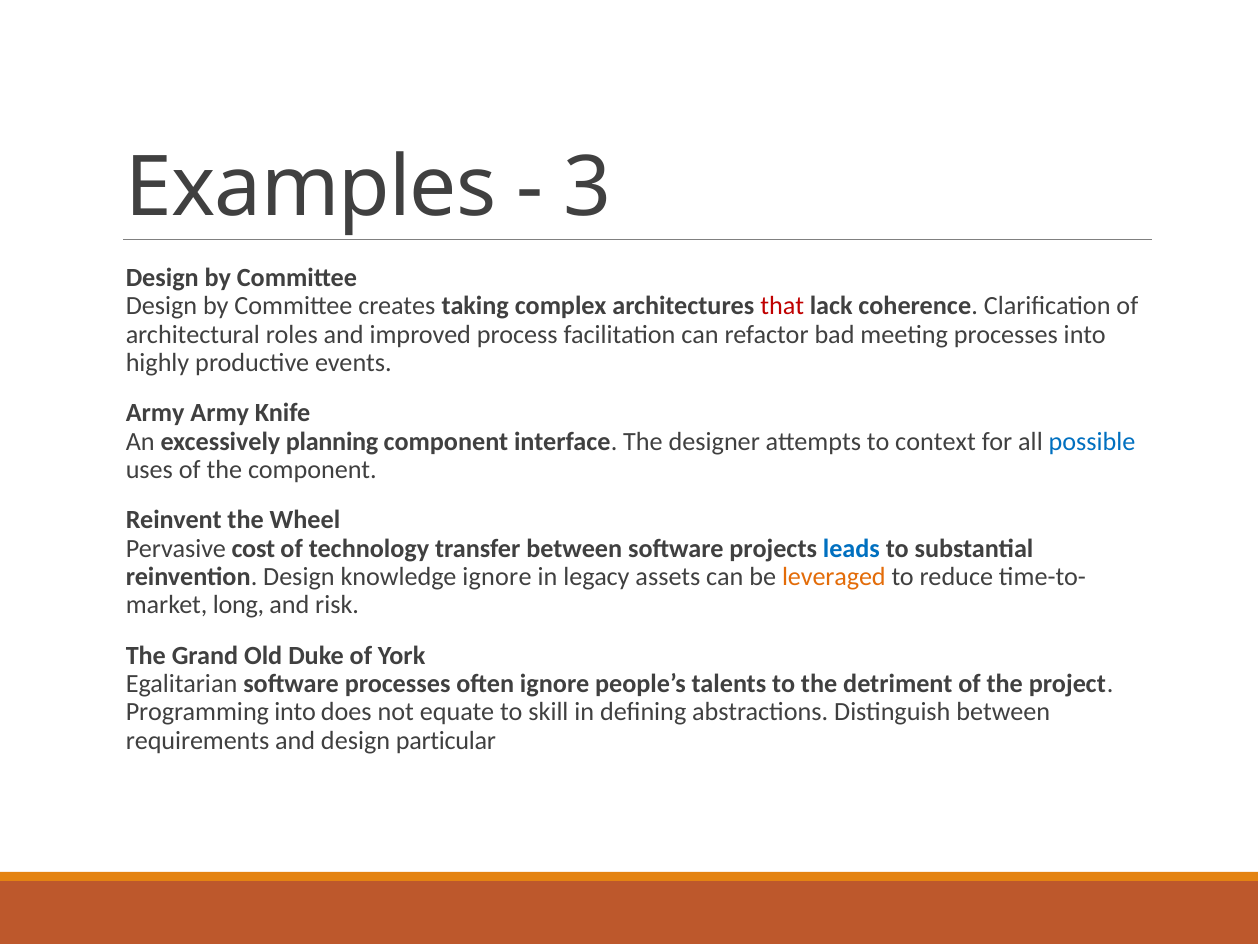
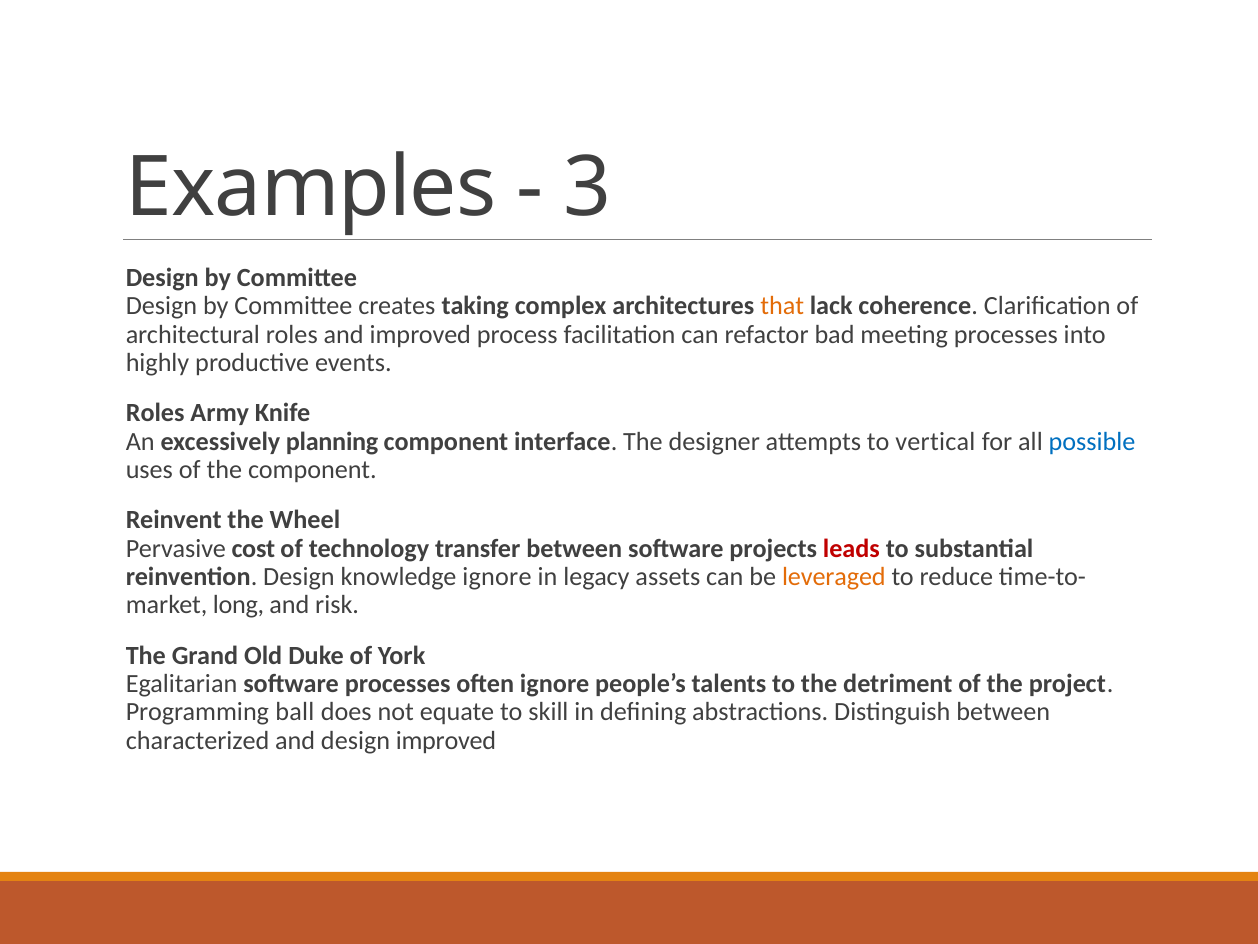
that colour: red -> orange (782, 306)
Army: Army -> Roles (155, 413)
context: context -> vertical (935, 441)
leads colour: blue -> red (851, 548)
Programming into: into -> ball (295, 712)
requirements: requirements -> characterized (198, 740)
design particular: particular -> improved (446, 740)
